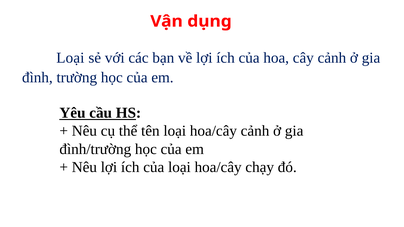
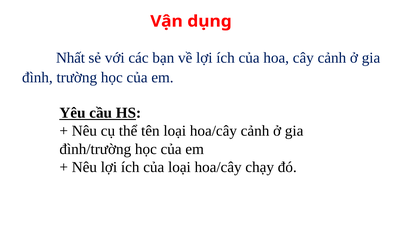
Loại: Loại -> Nhất (70, 58)
